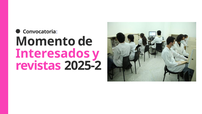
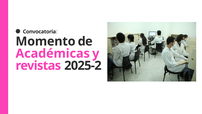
Interesados: Interesados -> Académicas (53, 53)
